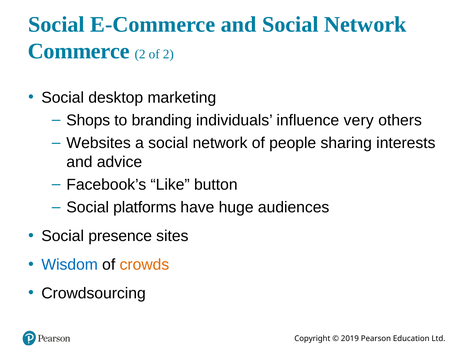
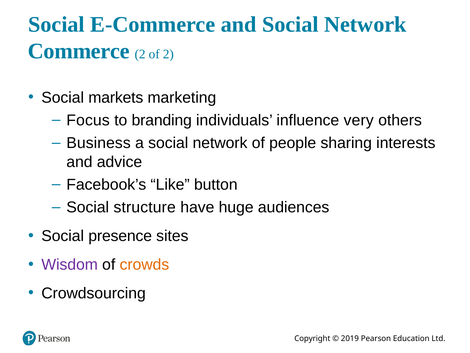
desktop: desktop -> markets (116, 97)
Shops: Shops -> Focus (88, 120)
Websites: Websites -> Business (99, 143)
platforms: platforms -> structure (145, 207)
Wisdom colour: blue -> purple (70, 264)
